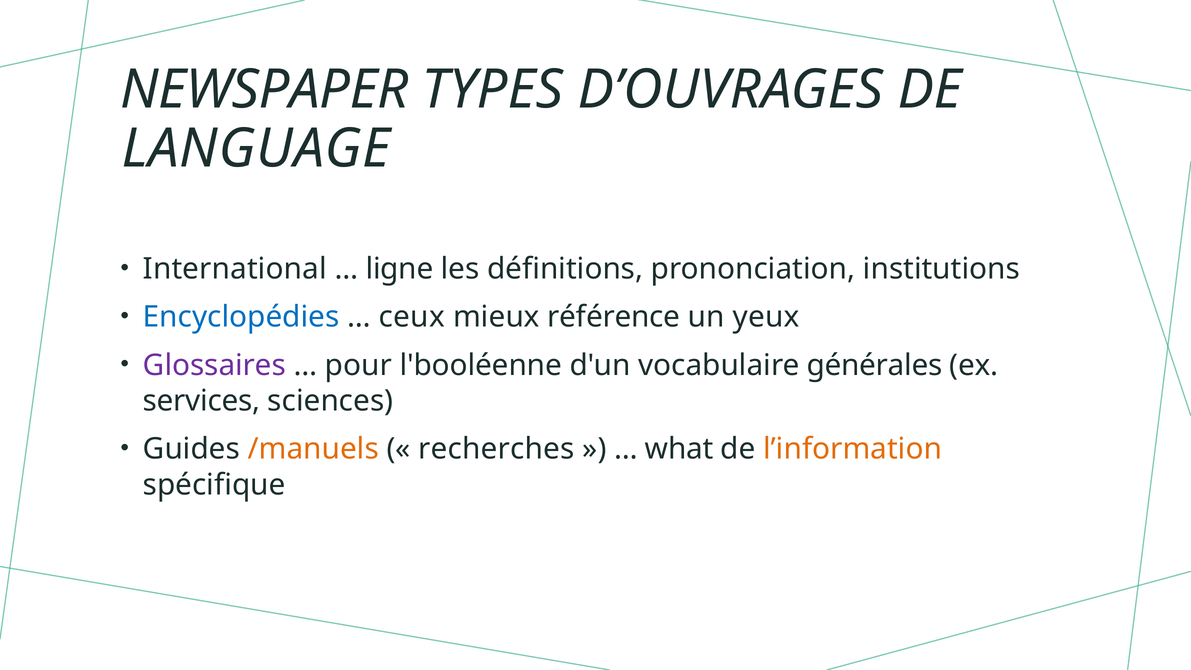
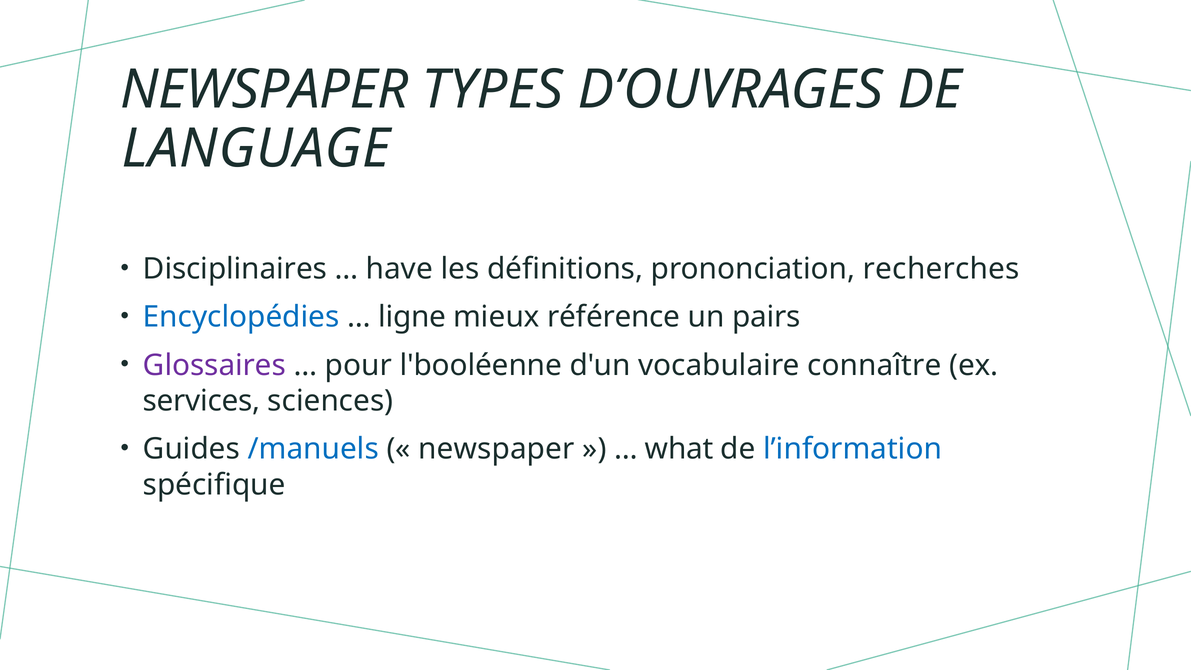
International: International -> Disciplinaires (235, 269)
ligne: ligne -> have (399, 269)
institutions: institutions -> recherches (941, 269)
ceux: ceux -> ligne (412, 317)
yeux: yeux -> pairs (766, 317)
générales: générales -> connaître (874, 365)
/manuels colour: orange -> blue (313, 449)
recherches: recherches -> newspaper (496, 449)
l’information colour: orange -> blue (853, 449)
